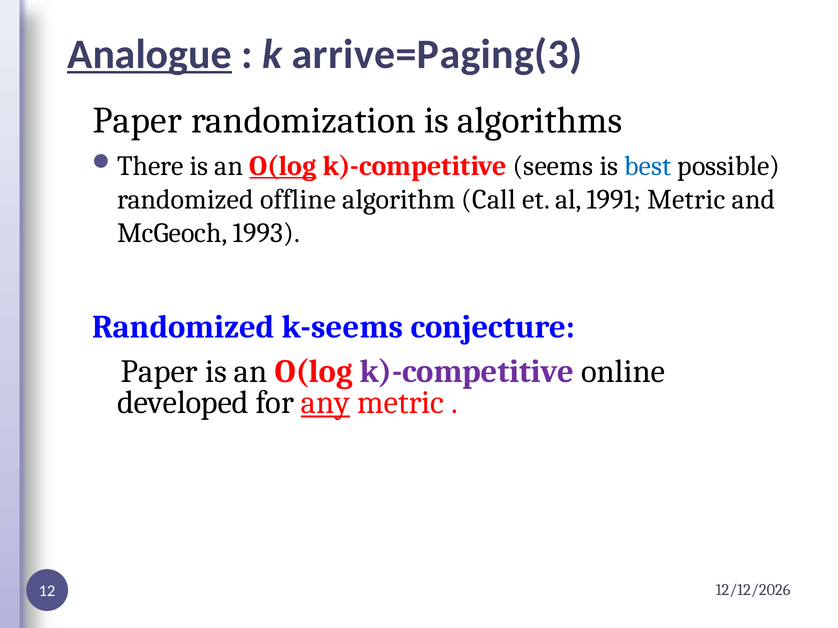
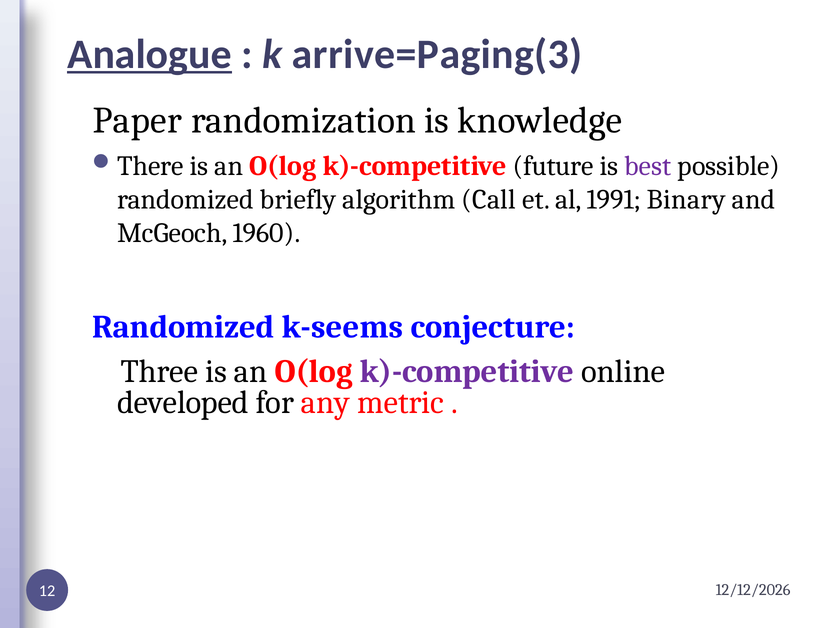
algorithms: algorithms -> knowledge (540, 121)
O(log underline: present -> none (283, 166)
seems: seems -> future (553, 166)
best colour: blue -> purple (648, 166)
offline: offline -> briefly (298, 200)
1991 Metric: Metric -> Binary (686, 200)
1993: 1993 -> 1960 (267, 233)
Paper: Paper -> Three (159, 372)
any underline: present -> none (326, 403)
